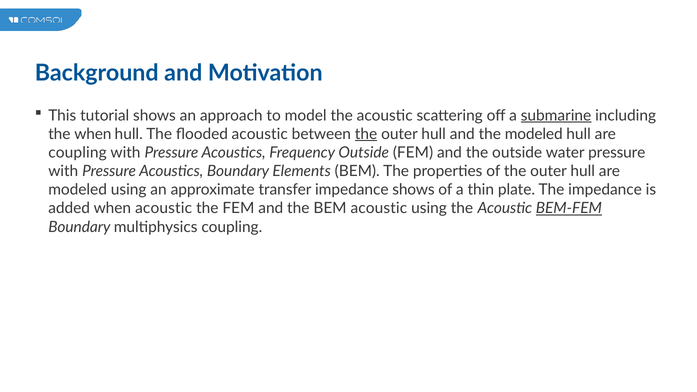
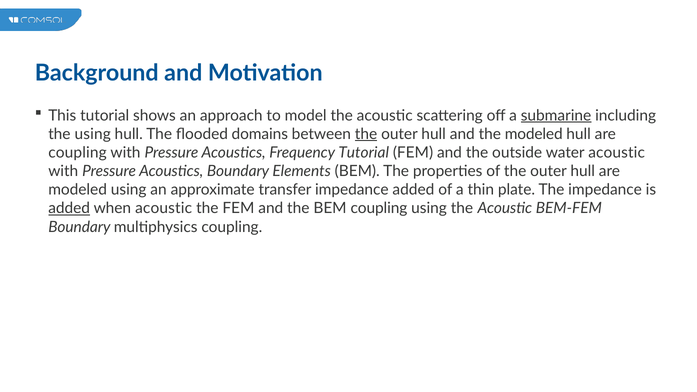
the when: when -> using (93, 134)
flooded acoustic: acoustic -> domains (260, 134)
Frequency Outside: Outside -> Tutorial (364, 153)
water pressure: pressure -> acoustic (617, 153)
impedance shows: shows -> added (413, 190)
added underline: none -> present (69, 208)
BEM acoustic: acoustic -> coupling (379, 208)
BEM-FEM underline: present -> none (569, 208)
